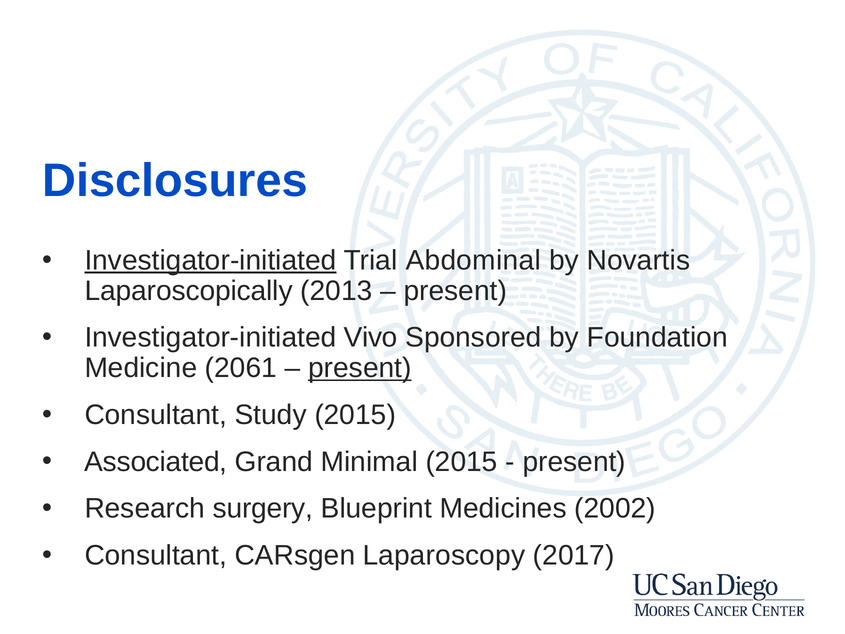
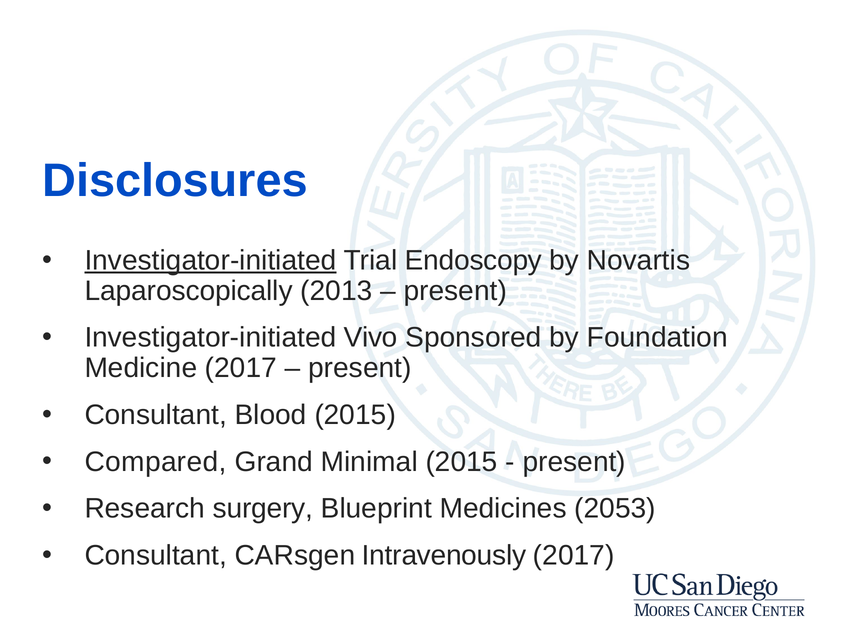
Abdominal: Abdominal -> Endoscopy (473, 260)
Medicine 2061: 2061 -> 2017 (241, 368)
present underline: present -> none (360, 368)
Study: Study -> Blood (271, 415)
Associated: Associated -> Compared (156, 462)
2002: 2002 -> 2053 (615, 508)
Laparoscopy: Laparoscopy -> Intravenously (444, 555)
